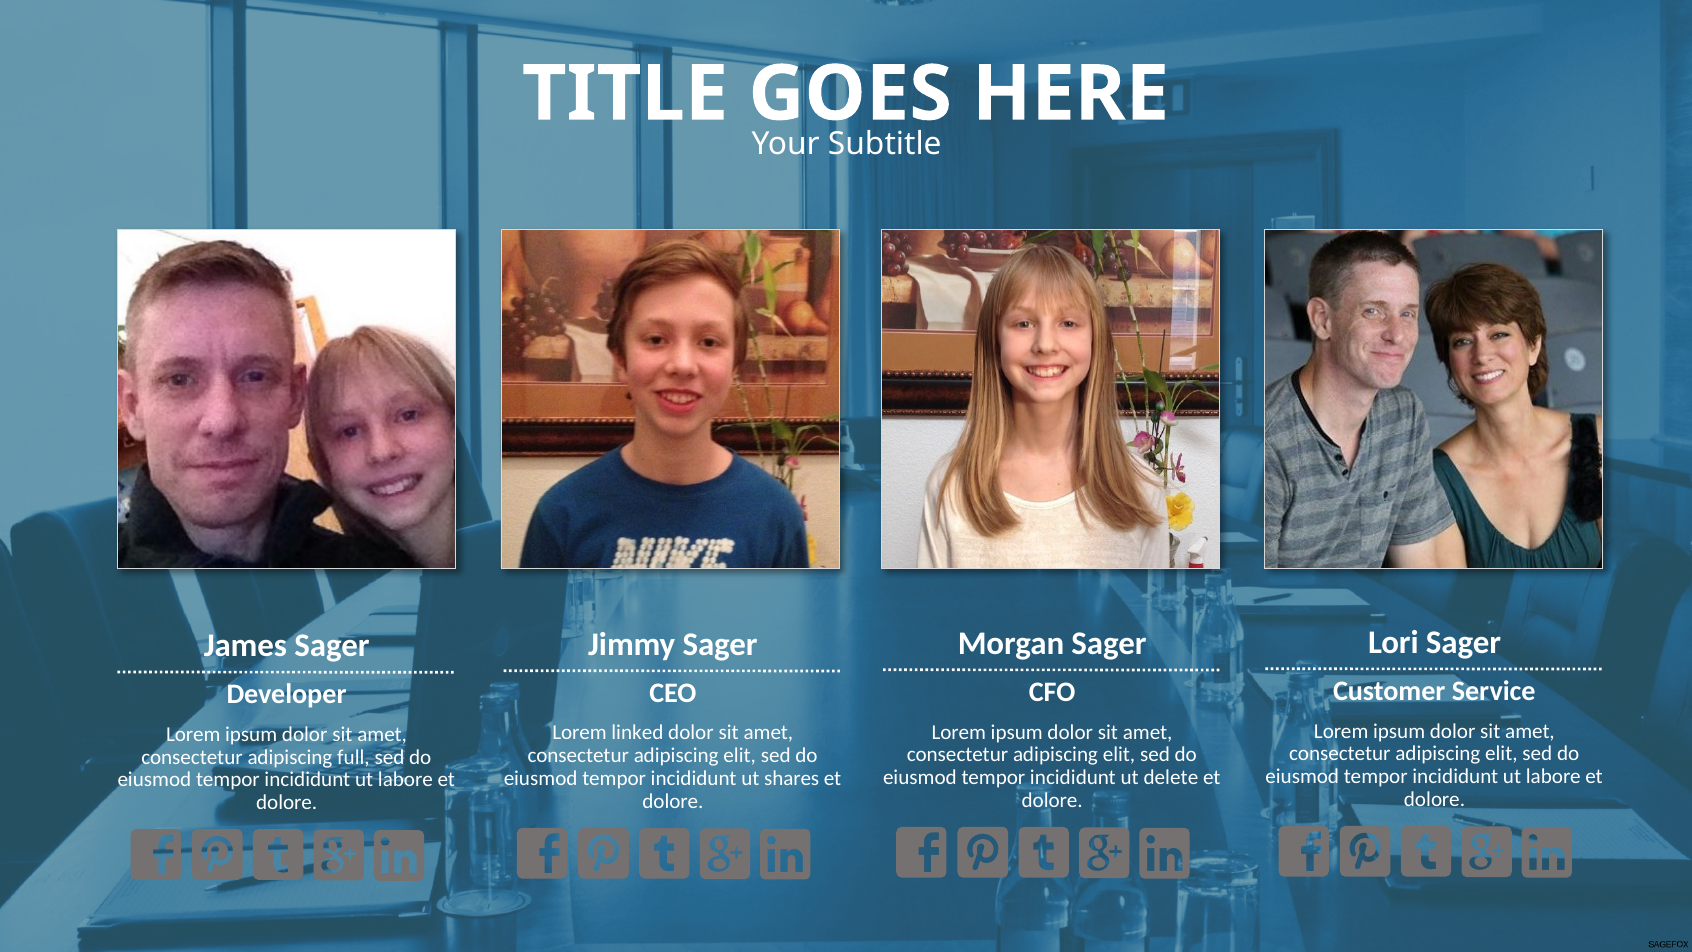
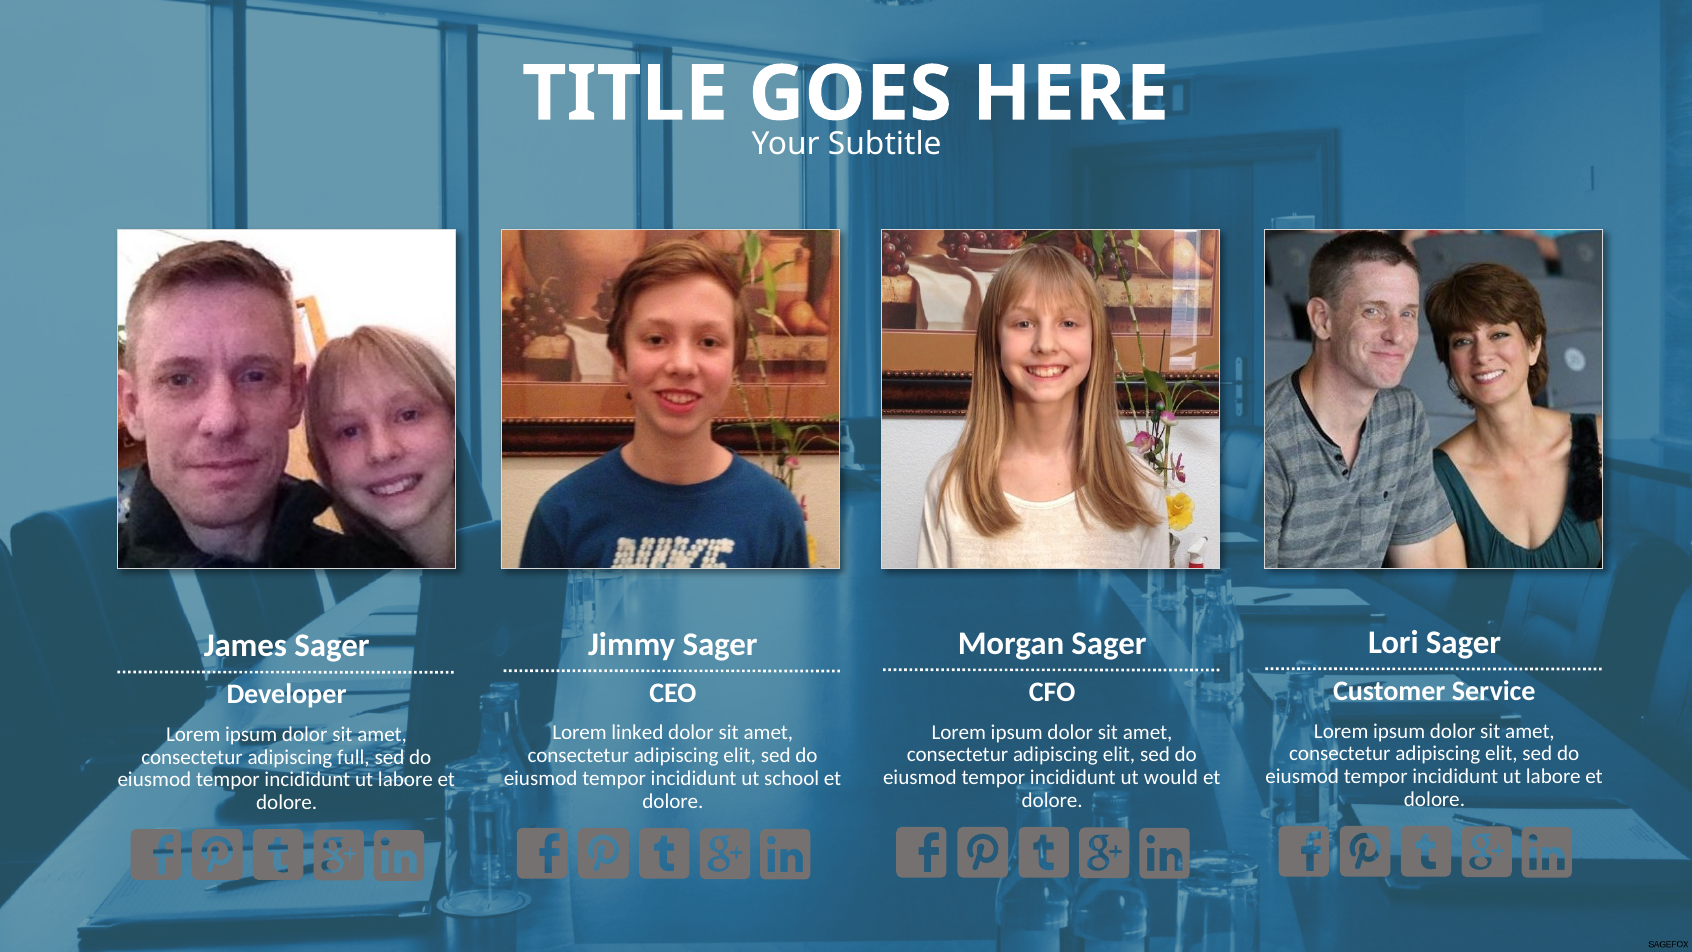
delete: delete -> would (1171, 777)
shares: shares -> school (792, 778)
